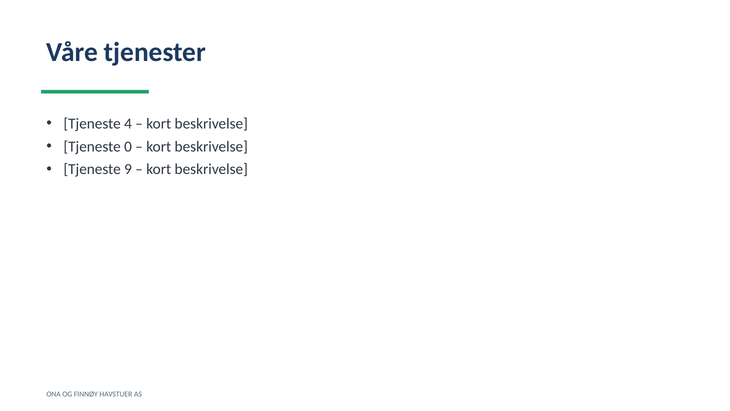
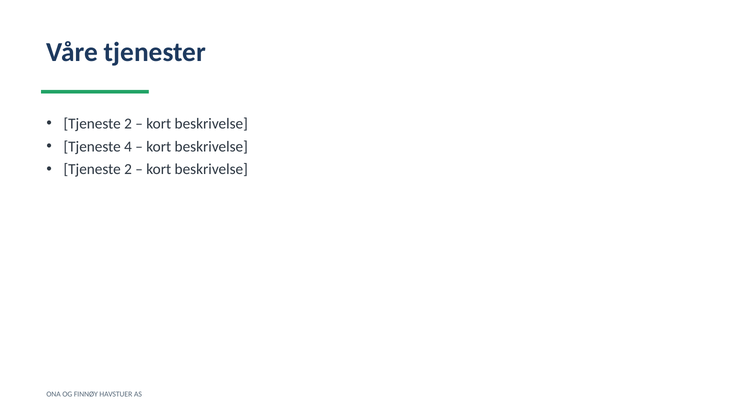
4: 4 -> 2 (128, 124)
0: 0 -> 4 (128, 146)
9: 9 -> 2 (128, 169)
